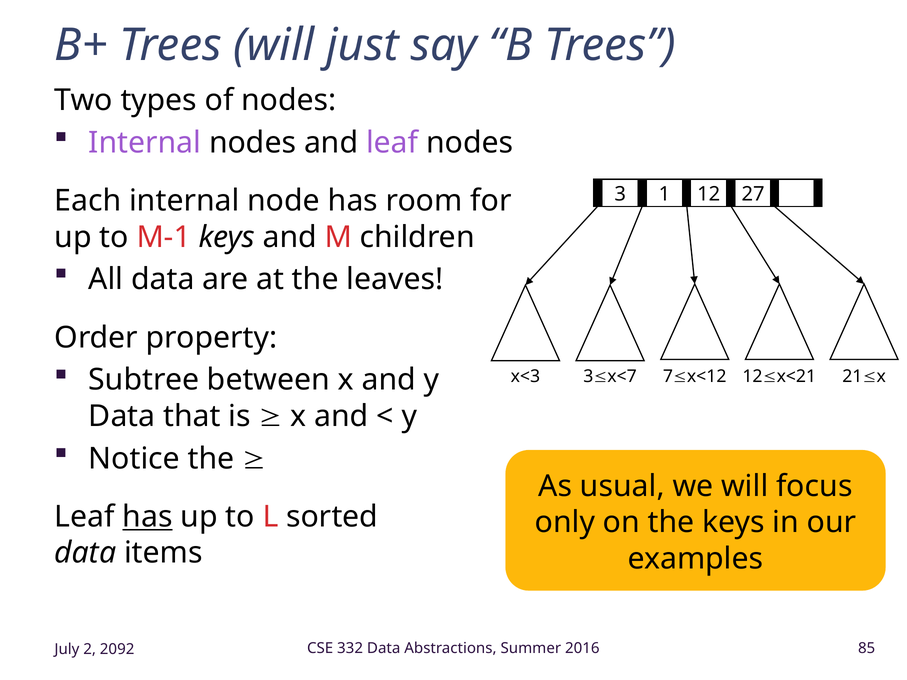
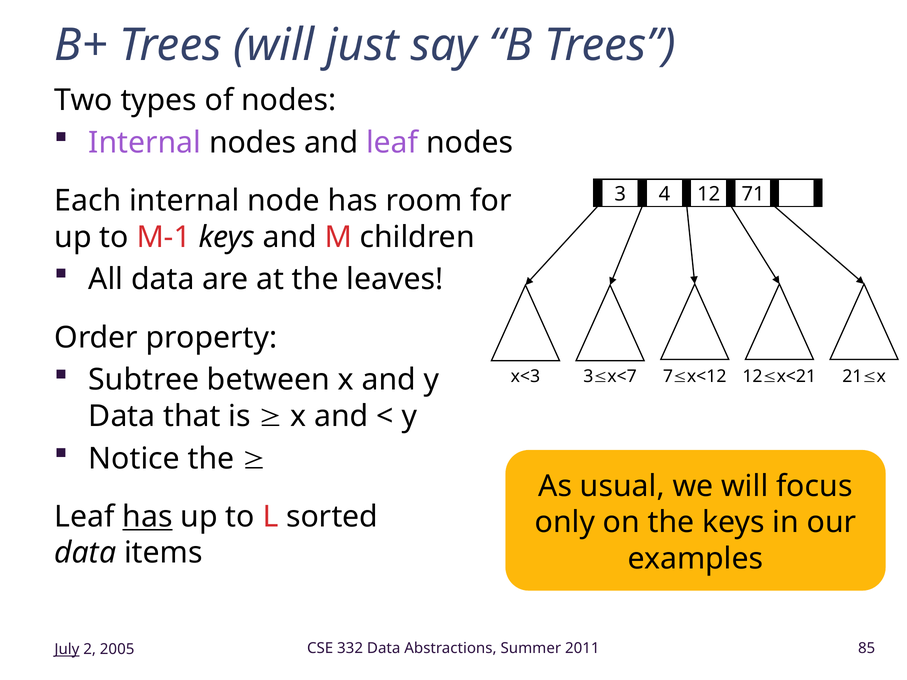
1: 1 -> 4 (664, 194)
27: 27 -> 71 (753, 194)
2016: 2016 -> 2011 (582, 648)
July underline: none -> present (67, 650)
2092: 2092 -> 2005 (117, 650)
